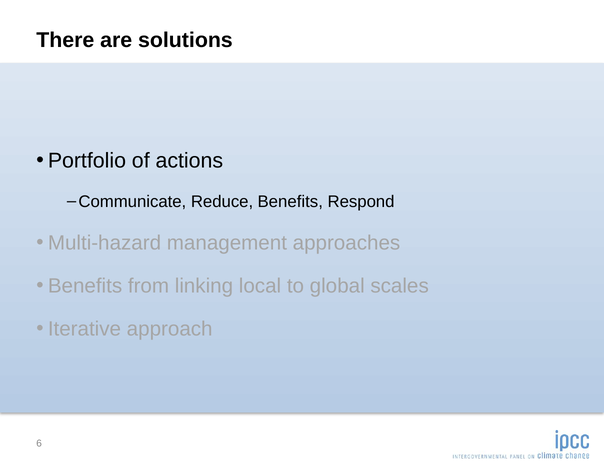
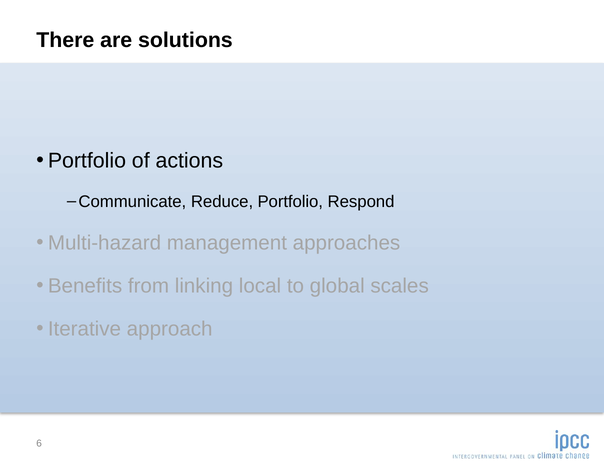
Reduce Benefits: Benefits -> Portfolio (290, 202)
